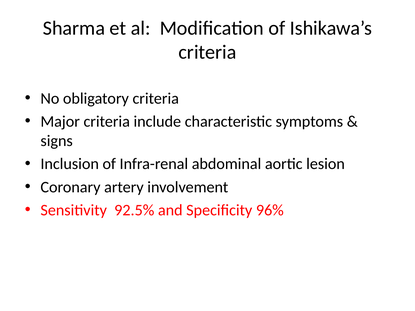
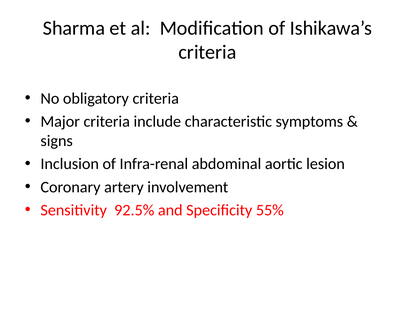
96%: 96% -> 55% (270, 210)
